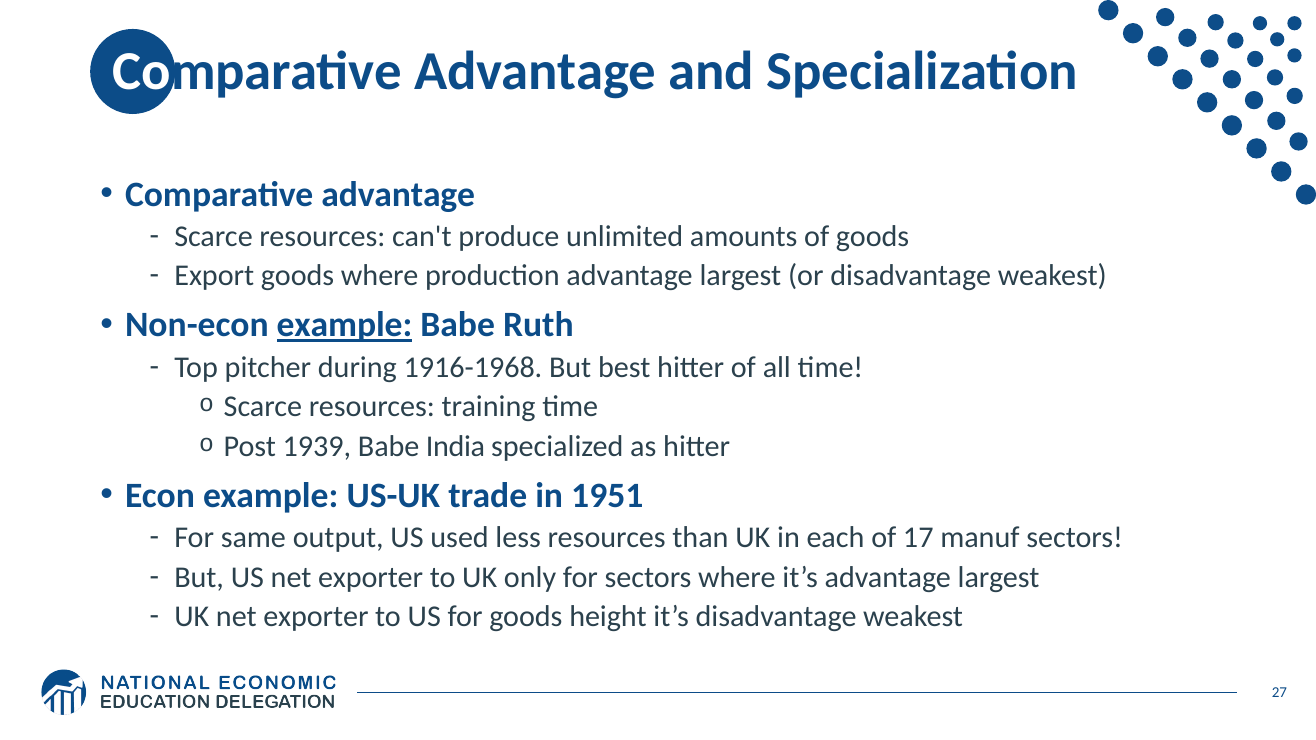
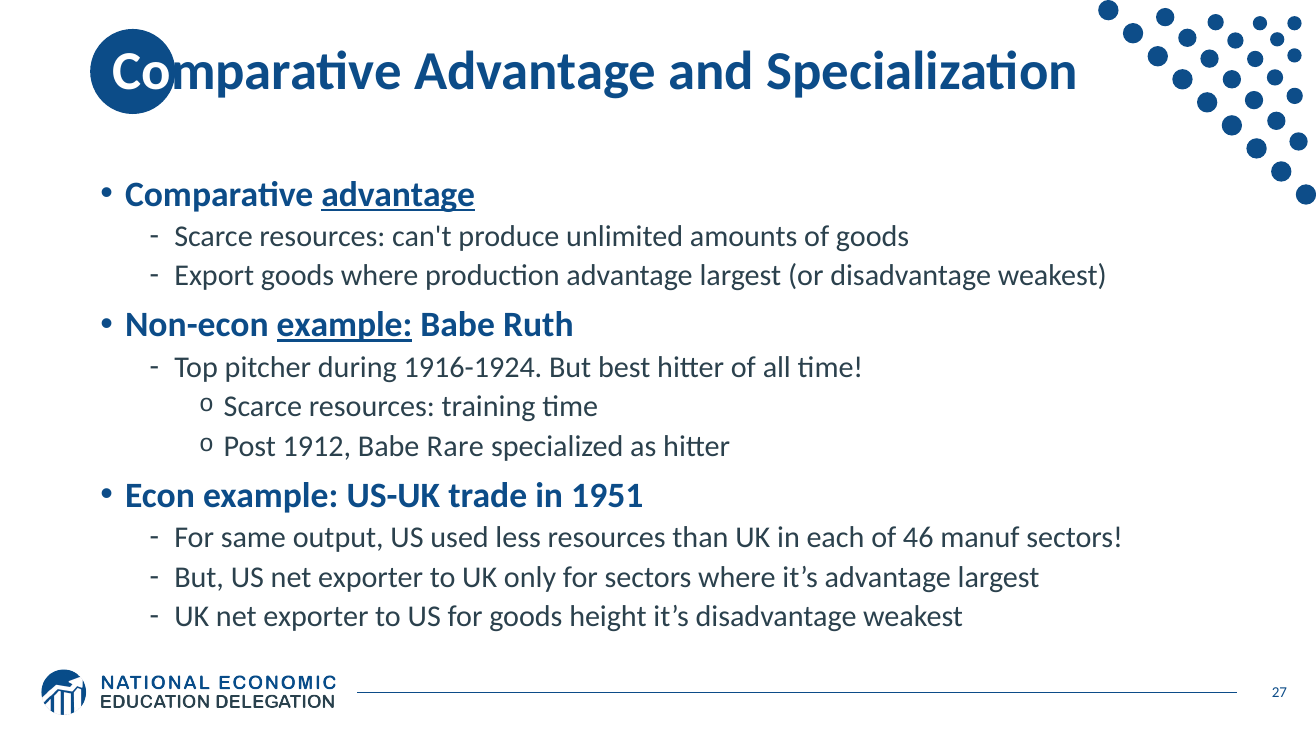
advantage underline: none -> present (398, 194)
1916-1968: 1916-1968 -> 1916-1924 (473, 368)
1939: 1939 -> 1912 (317, 447)
India: India -> Rare (455, 447)
17: 17 -> 46 (918, 538)
